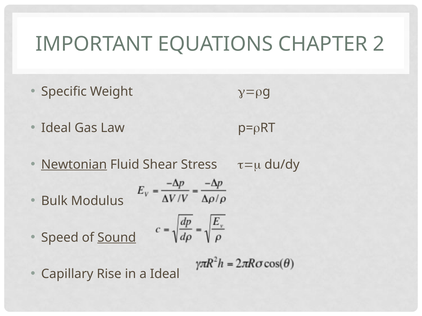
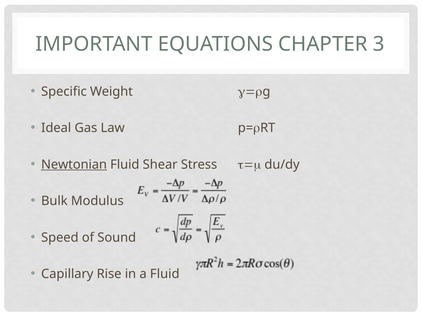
2: 2 -> 3 (379, 44)
Sound underline: present -> none (117, 238)
a Ideal: Ideal -> Fluid (165, 274)
